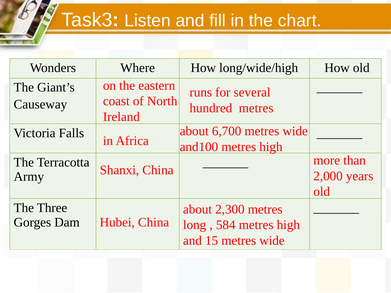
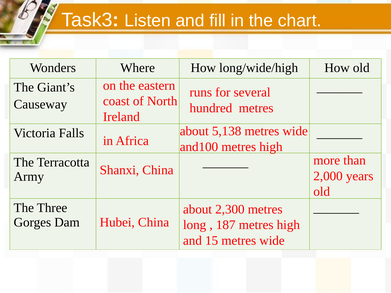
6,700: 6,700 -> 5,138 (227, 131)
584: 584 -> 187 (226, 225)
